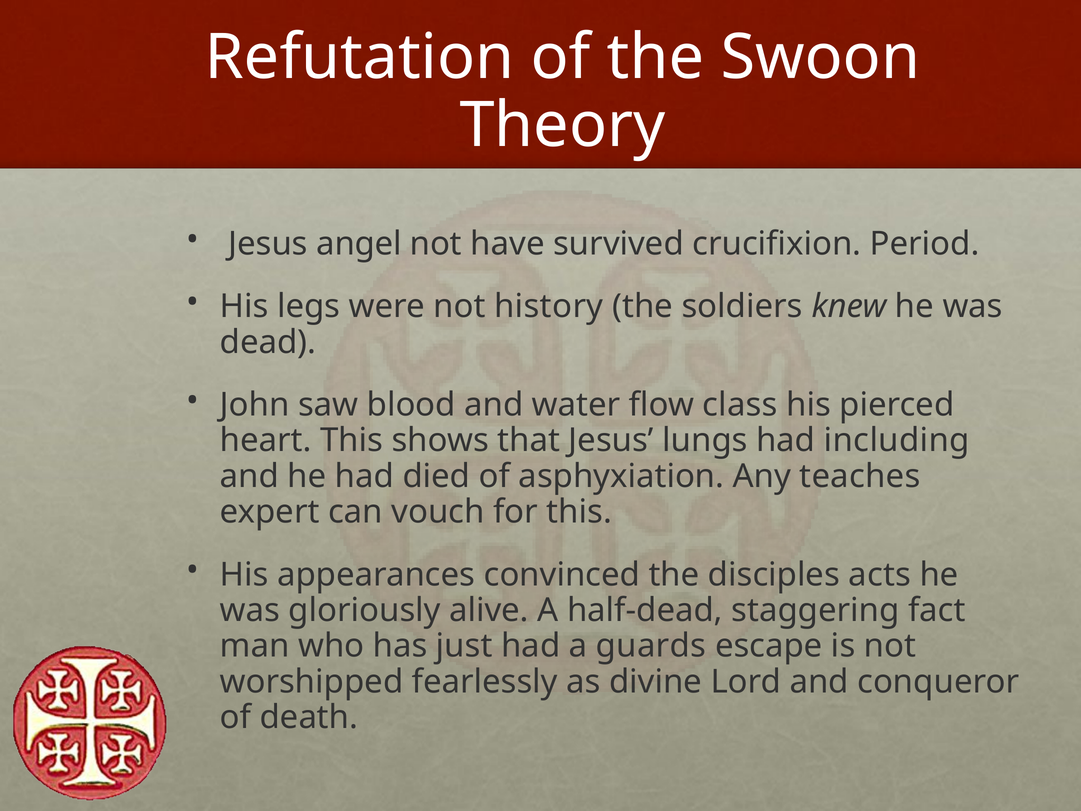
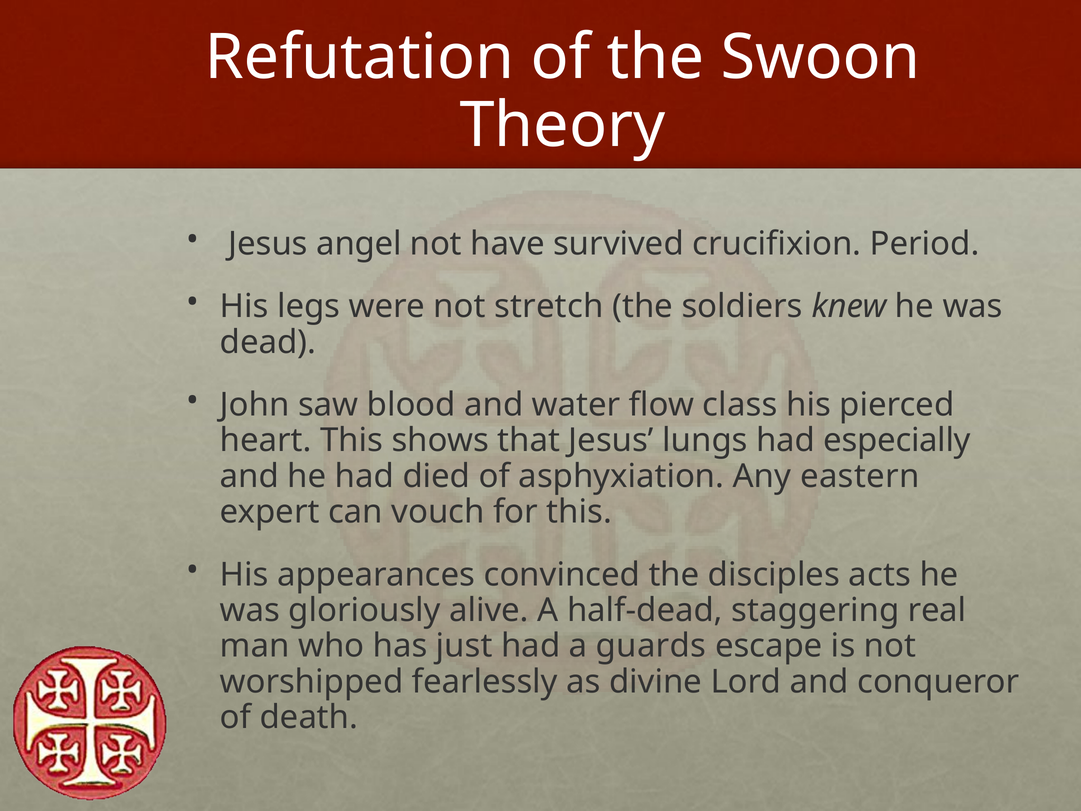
history: history -> stretch (549, 306)
including: including -> especially (897, 440)
teaches: teaches -> eastern (860, 476)
fact: fact -> real (937, 610)
